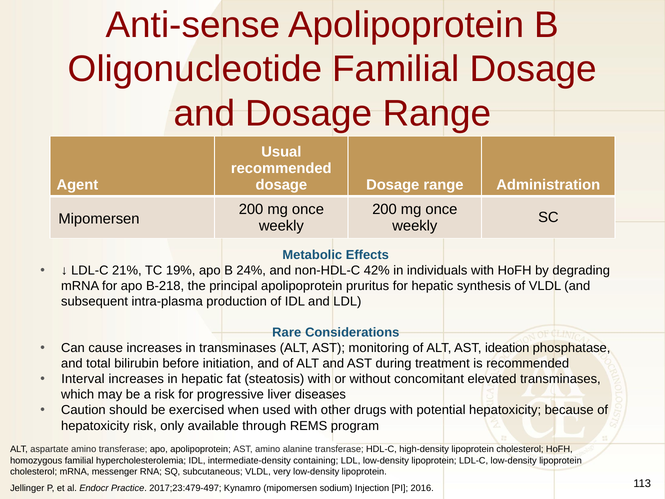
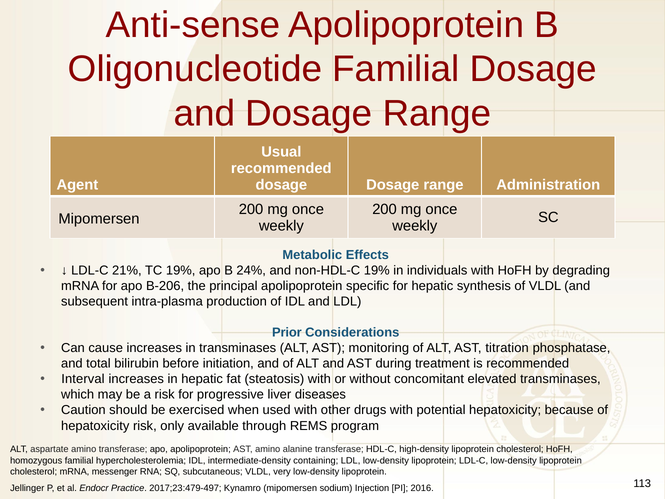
non-HDL-C 42%: 42% -> 19% (377, 270)
B-218: B-218 -> B-206 (165, 286)
pruritus: pruritus -> specific (368, 286)
Rare: Rare -> Prior (287, 332)
ideation: ideation -> titration (507, 348)
